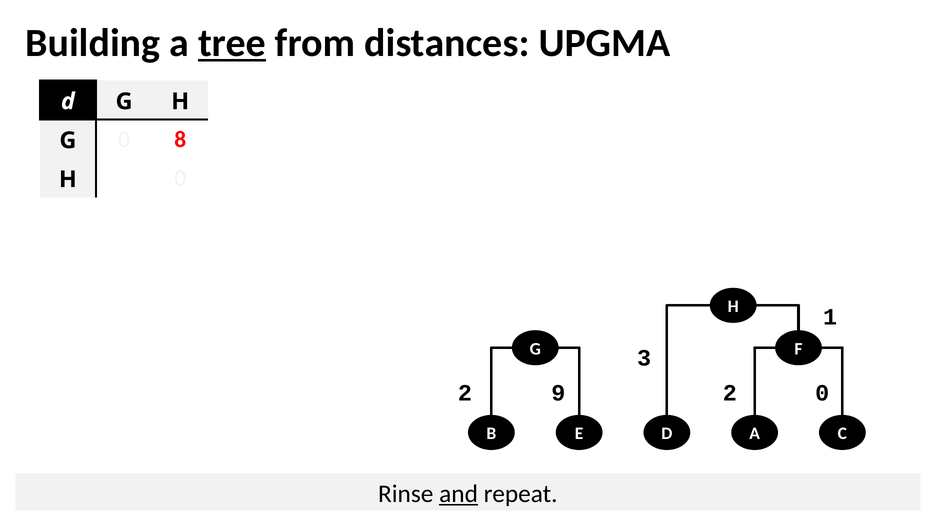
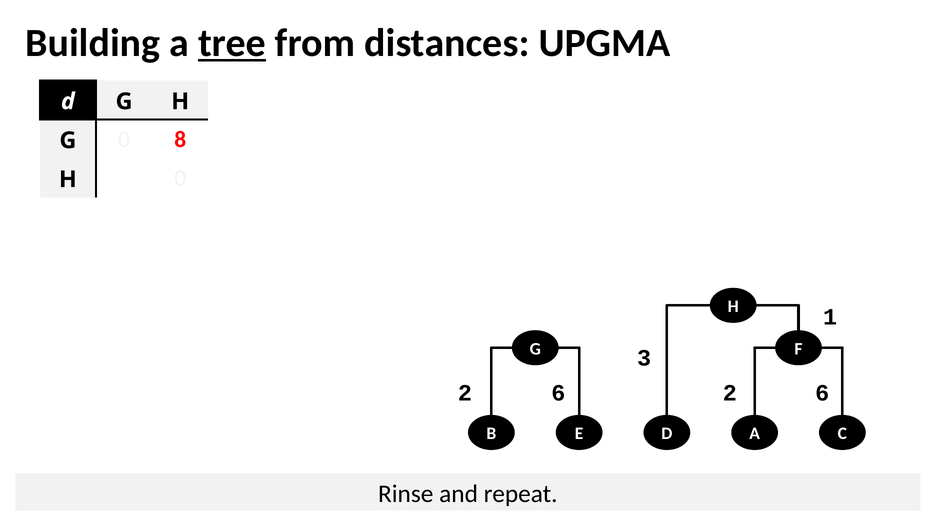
9: 9 -> 6 (558, 394)
0: 0 -> 6 (822, 394)
and underline: present -> none (459, 494)
